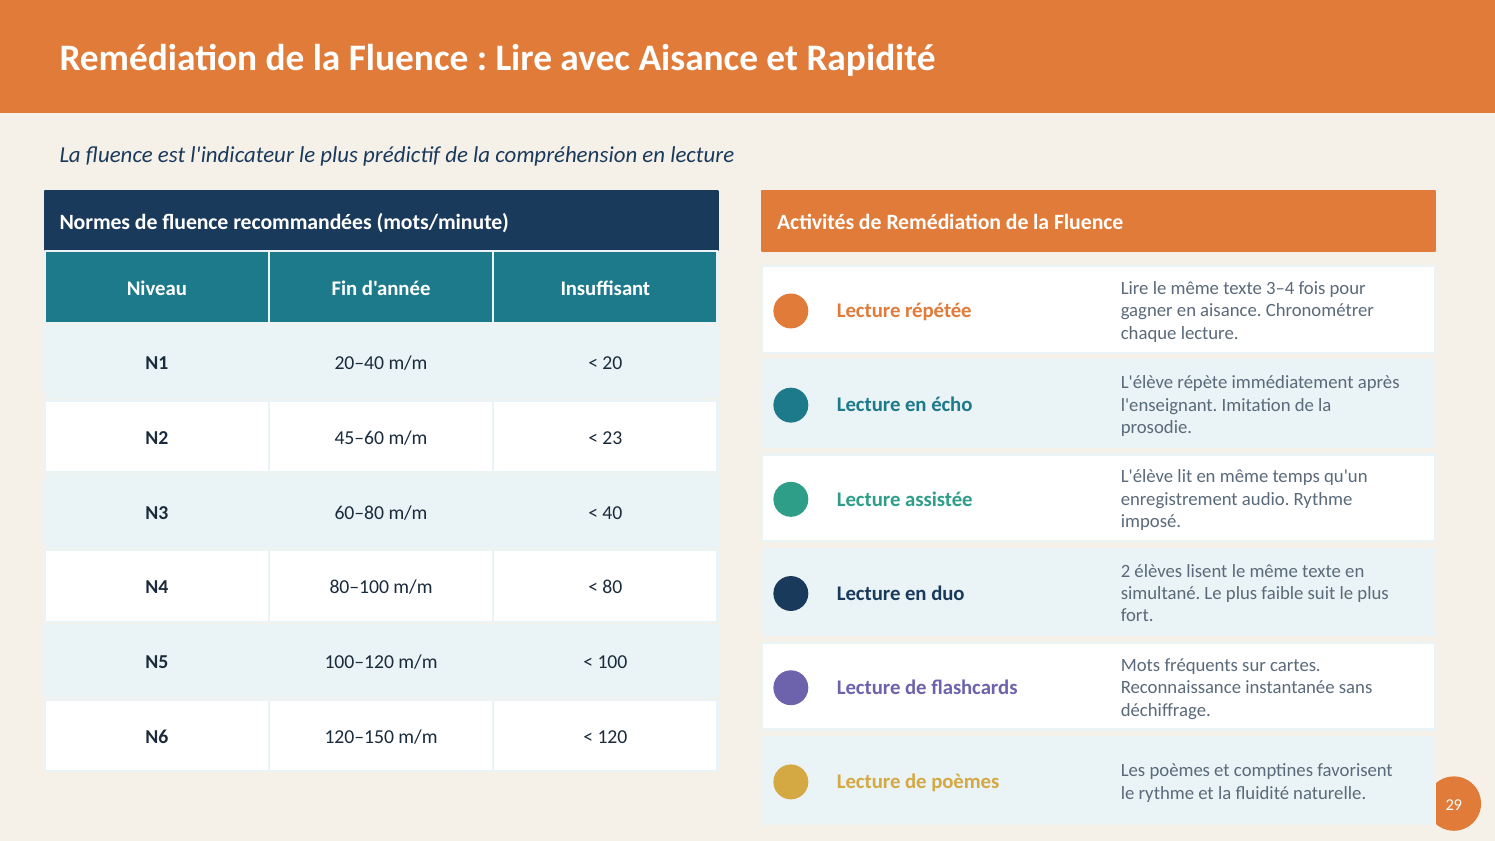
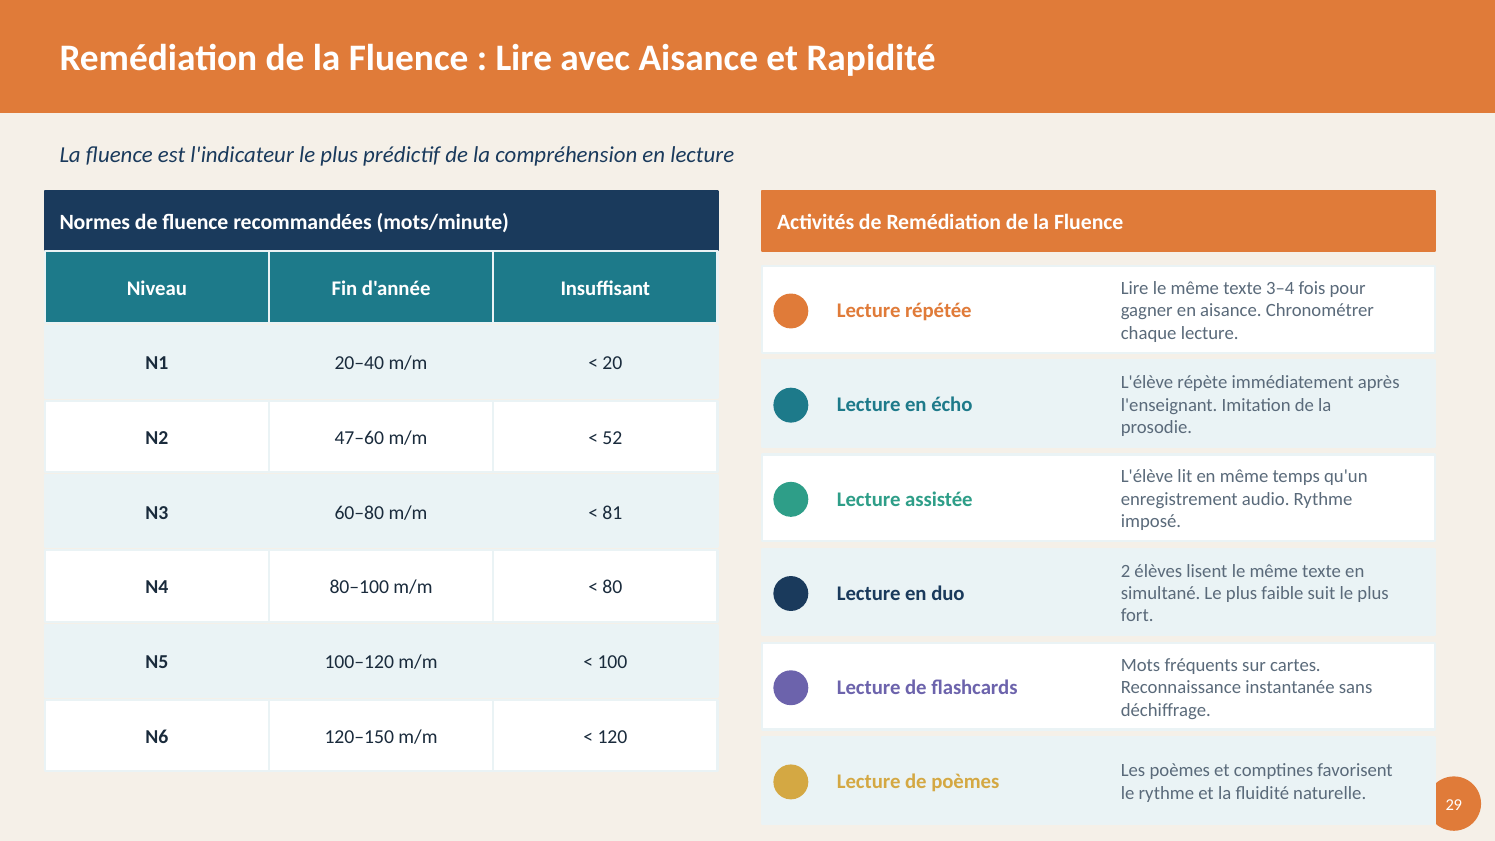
45–60: 45–60 -> 47–60 (359, 438)
23: 23 -> 52 (612, 438)
40: 40 -> 81 (612, 513)
